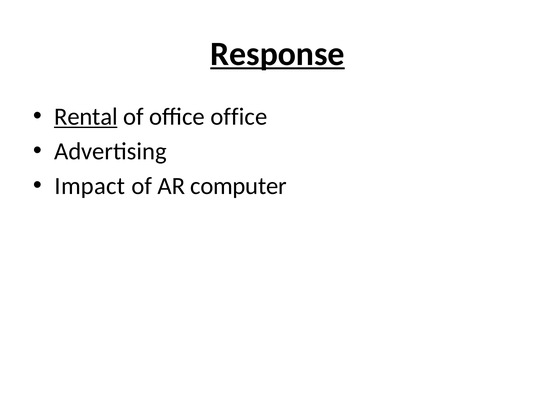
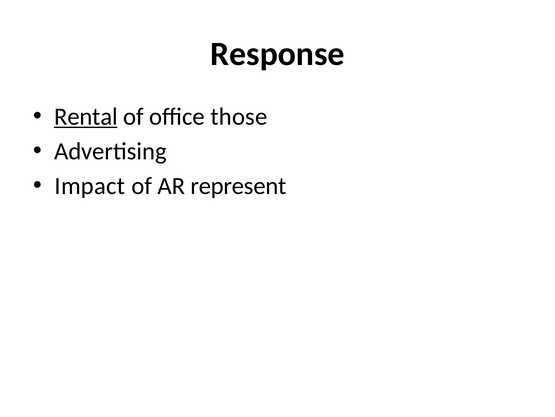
Response underline: present -> none (277, 54)
office office: office -> those (239, 116)
computer: computer -> represent (238, 186)
